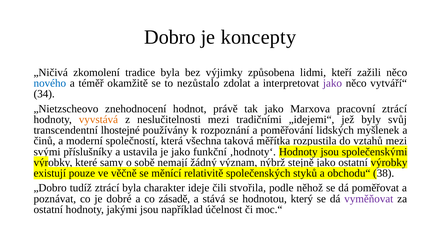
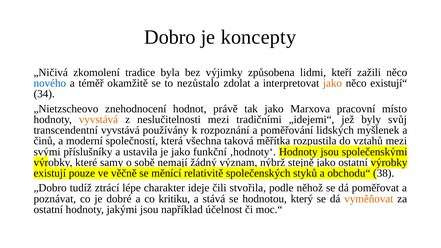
jako colour: purple -> orange (332, 83)
vytváří“: vytváří“ -> existují“ (389, 83)
pracovní ztrácí: ztrácí -> místo (395, 109)
transcendentní lhostejné: lhostejné -> vyvstává (120, 130)
ztrácí byla: byla -> lépe (132, 188)
zásadě: zásadě -> kritiku (174, 199)
vyměňovat colour: purple -> orange (369, 199)
